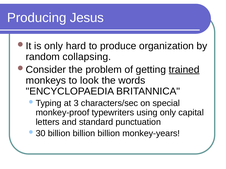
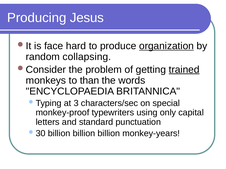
is only: only -> face (54, 46)
organization underline: none -> present (166, 46)
look: look -> than (90, 81)
